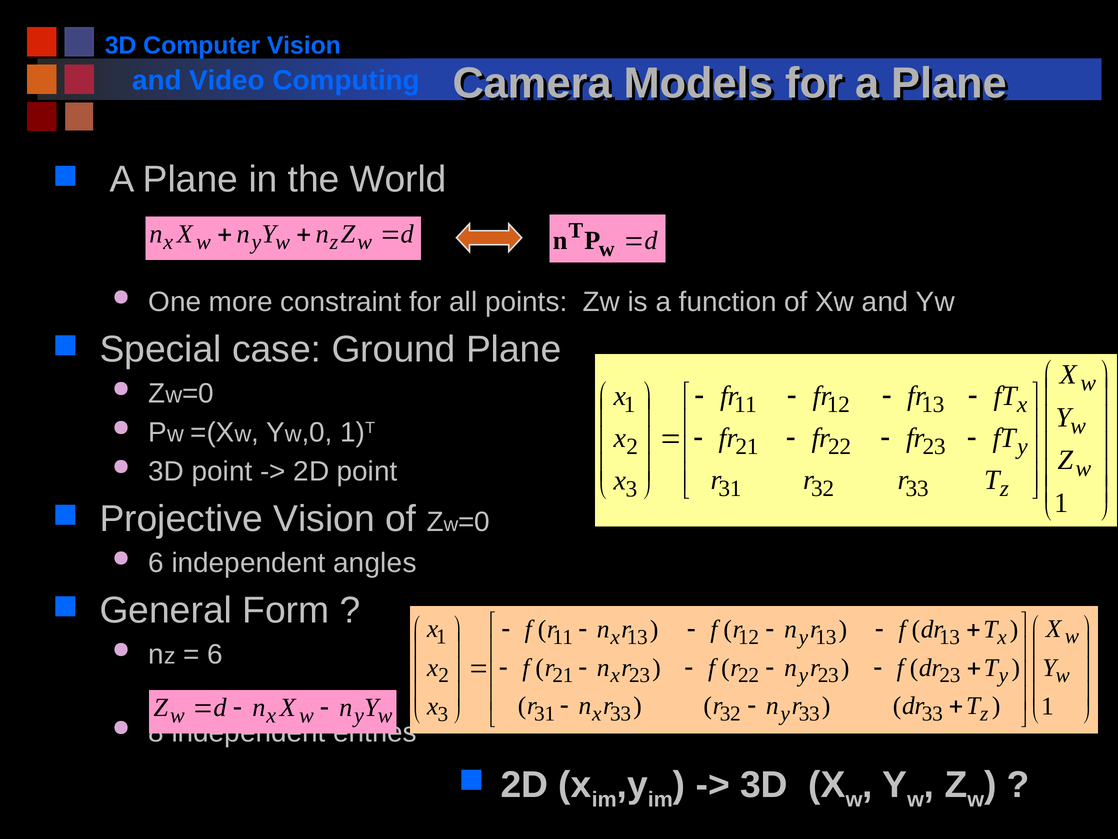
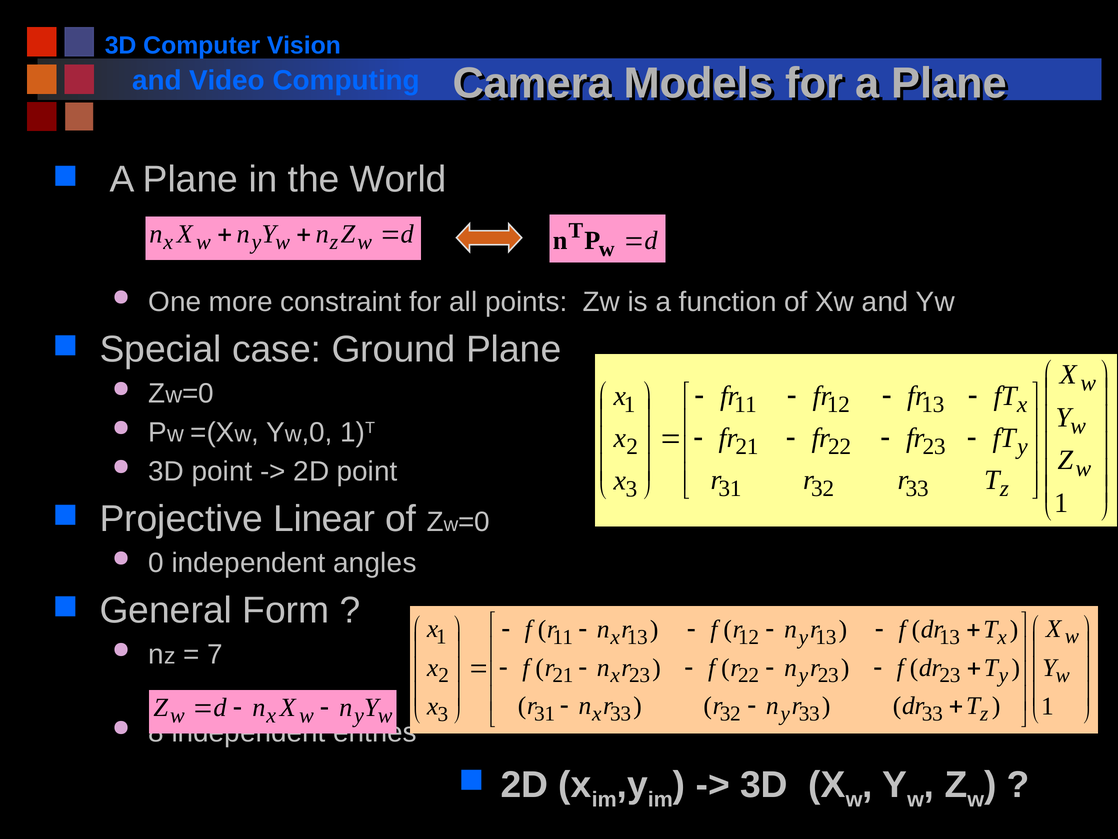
Projective Vision: Vision -> Linear (324, 519)
6: 6 -> 0 (156, 563)
6: 6 -> 7 (215, 654)
